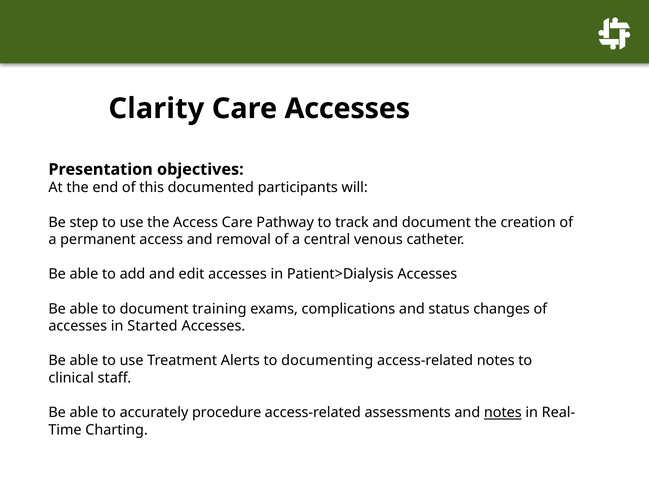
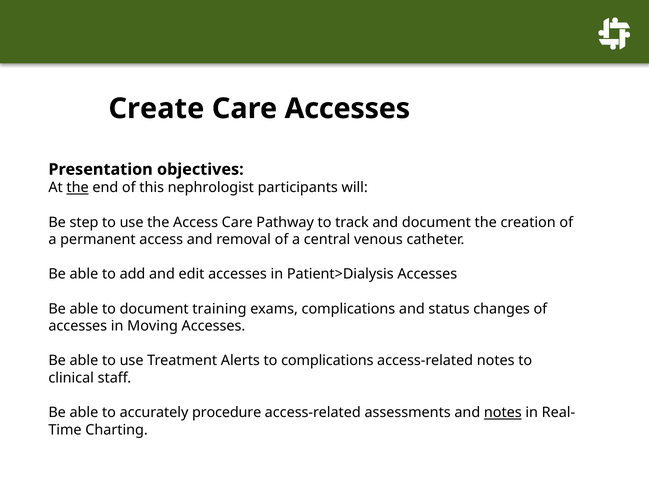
Clarity: Clarity -> Create (156, 109)
the underline: none -> present (78, 188)
documented: documented -> nephrologist (211, 188)
Started: Started -> Moving (153, 326)
to documenting: documenting -> complications (327, 361)
